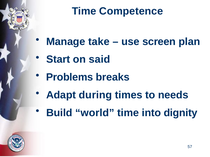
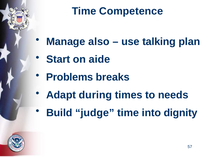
take: take -> also (99, 42)
screen: screen -> talking (159, 42)
said: said -> aide (99, 60)
world: world -> judge (95, 113)
